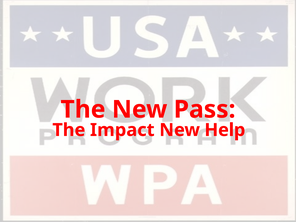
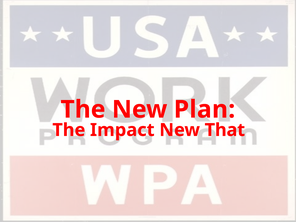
Pass: Pass -> Plan (204, 109)
Help: Help -> That (225, 130)
